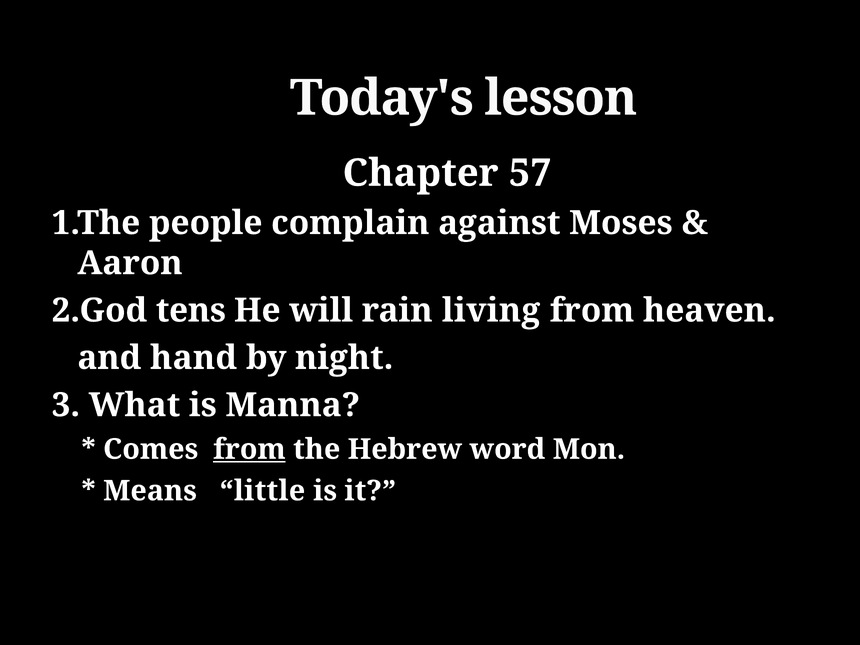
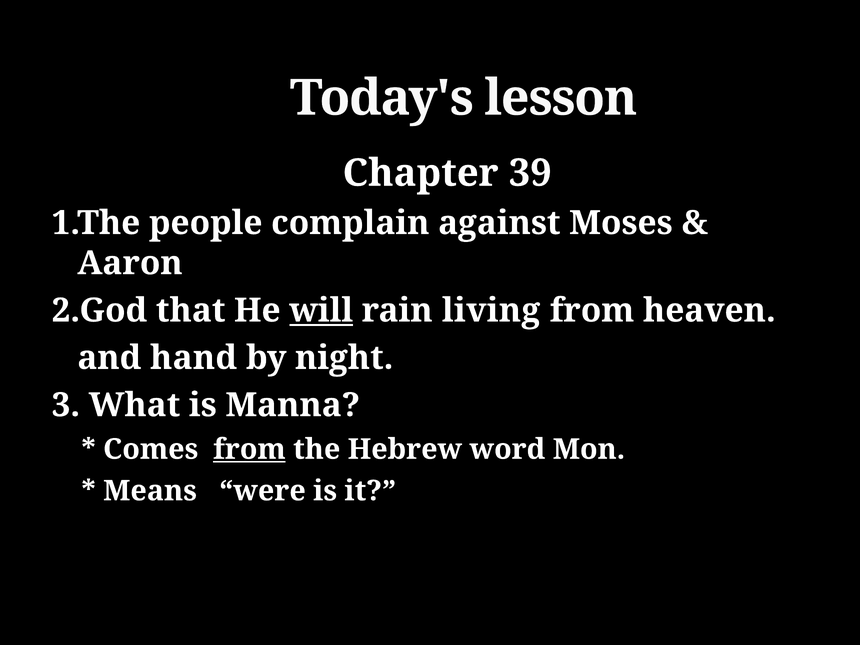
57: 57 -> 39 (530, 173)
tens: tens -> that (191, 311)
will underline: none -> present (321, 311)
little: little -> were (263, 491)
